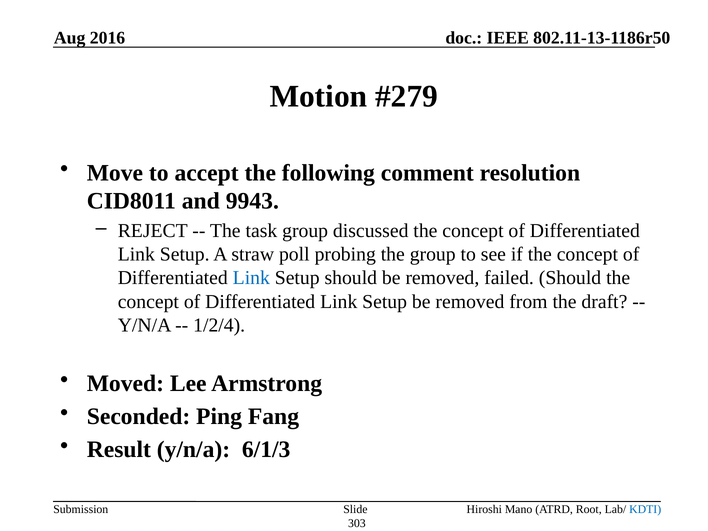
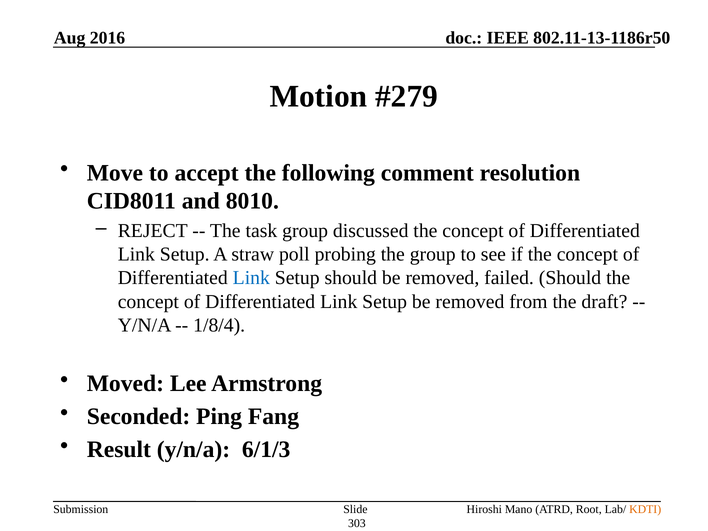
9943: 9943 -> 8010 (252, 201)
1/2/4: 1/2/4 -> 1/8/4 (219, 325)
KDTI colour: blue -> orange (645, 509)
